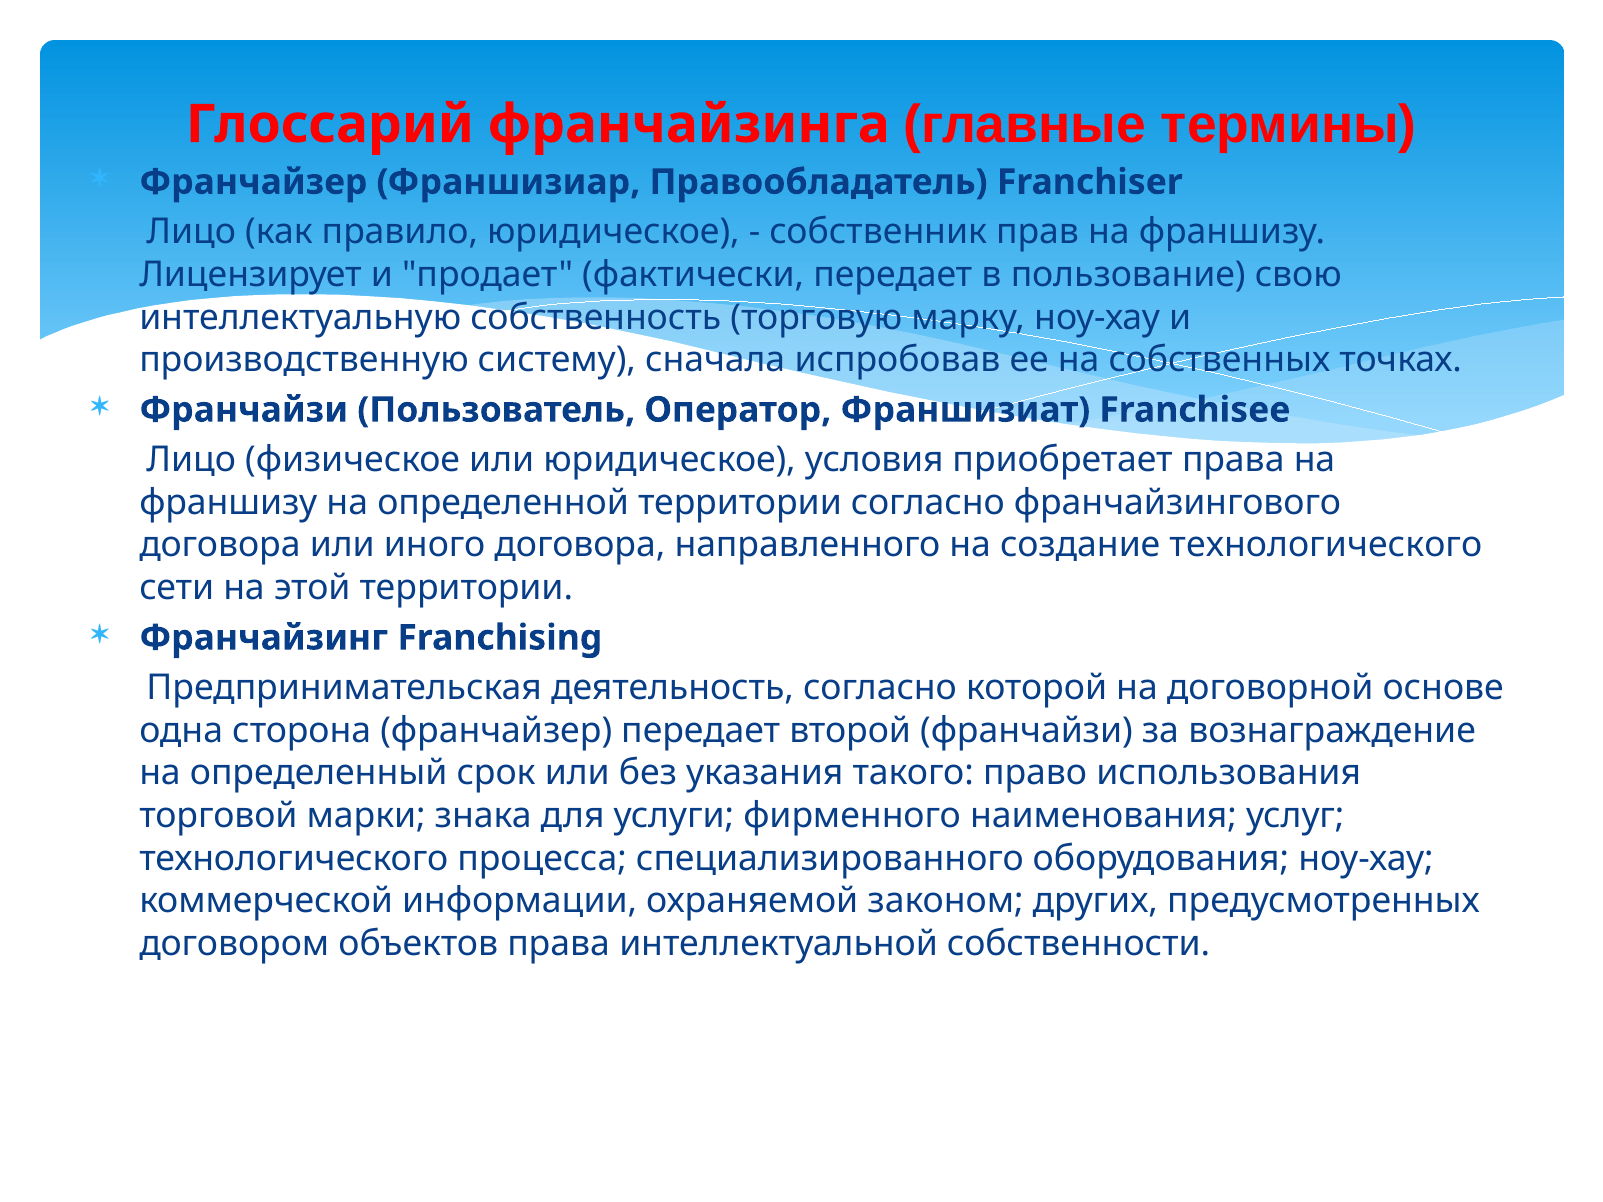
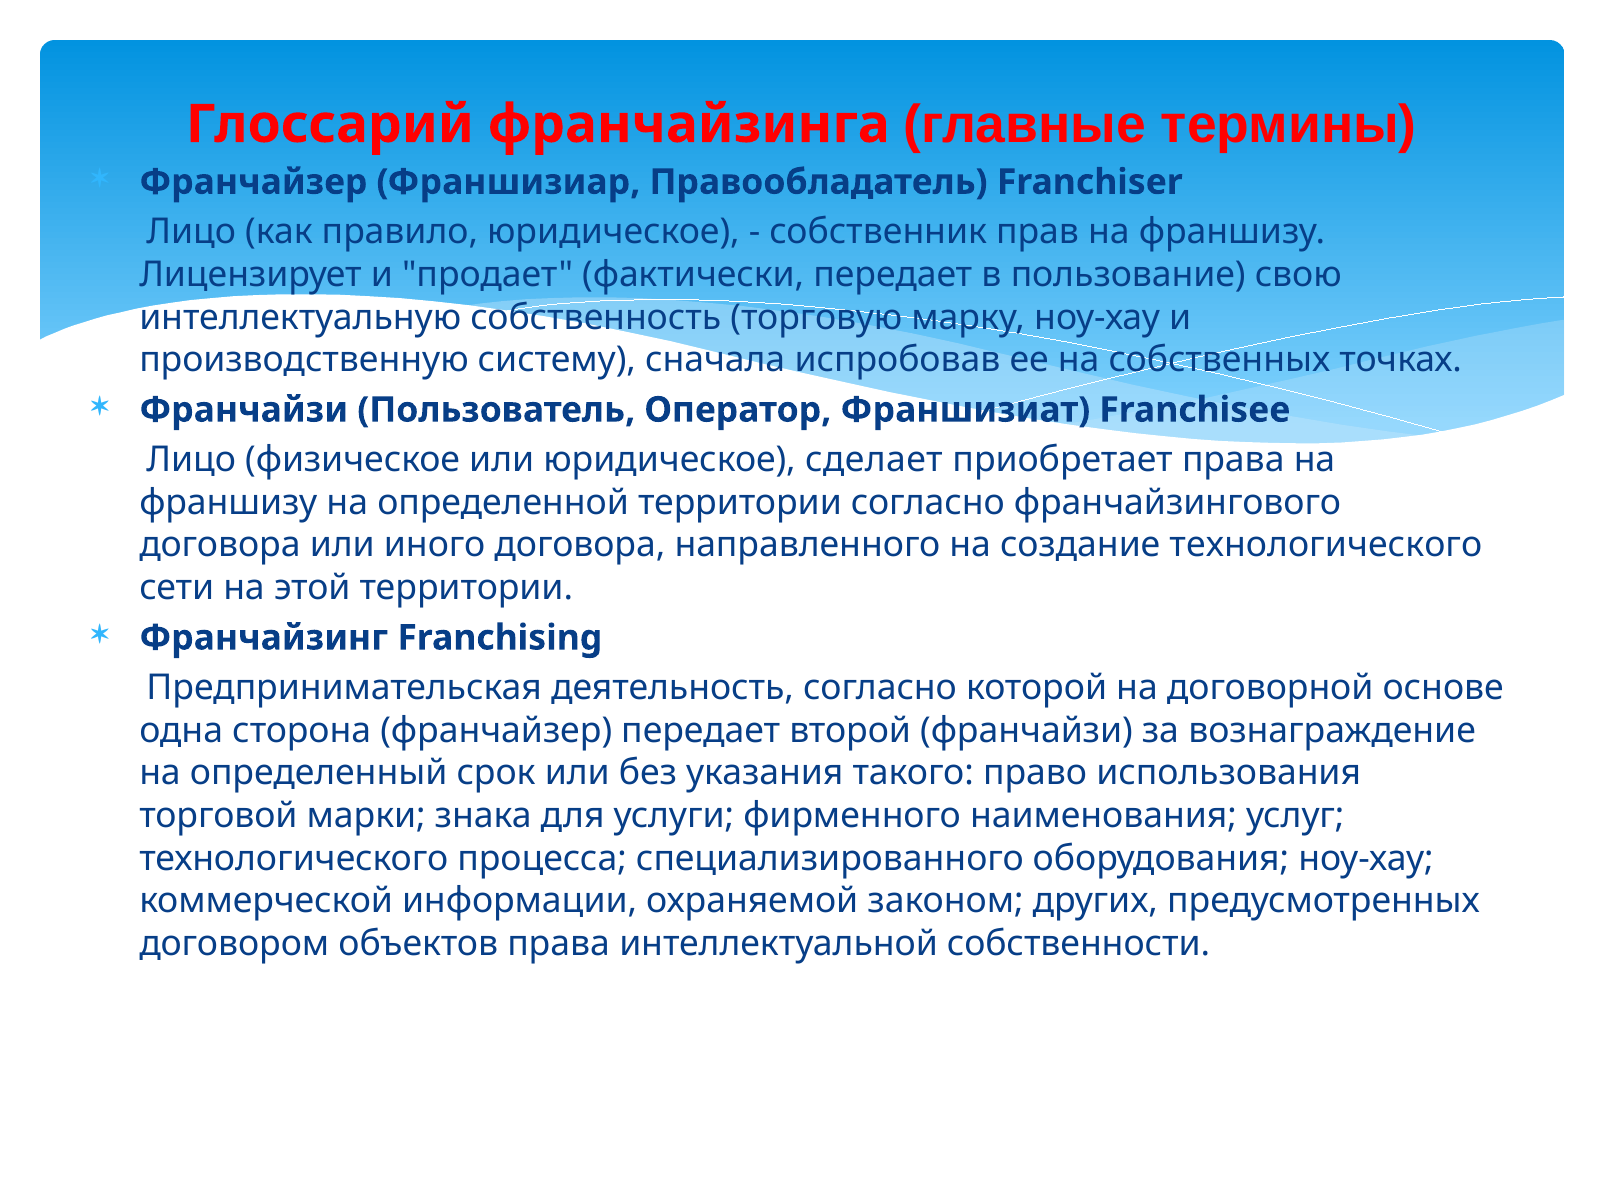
условия: условия -> сделает (874, 460)
